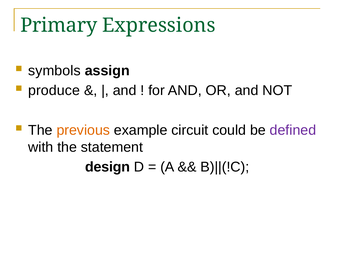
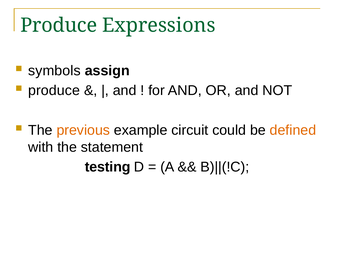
Primary: Primary -> Produce (59, 25)
defined colour: purple -> orange (293, 130)
design: design -> testing (108, 167)
